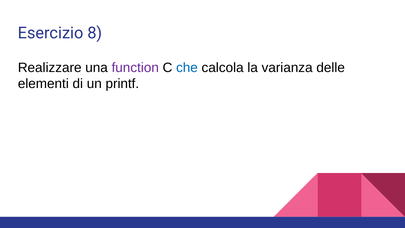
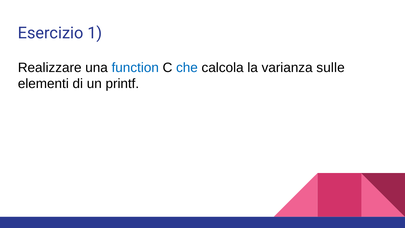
8: 8 -> 1 (95, 33)
function colour: purple -> blue (135, 68)
delle: delle -> sulle (331, 68)
